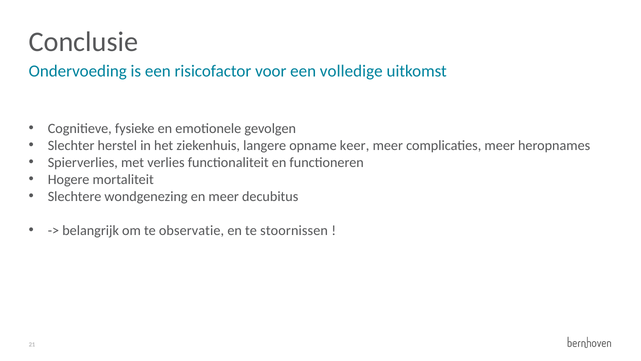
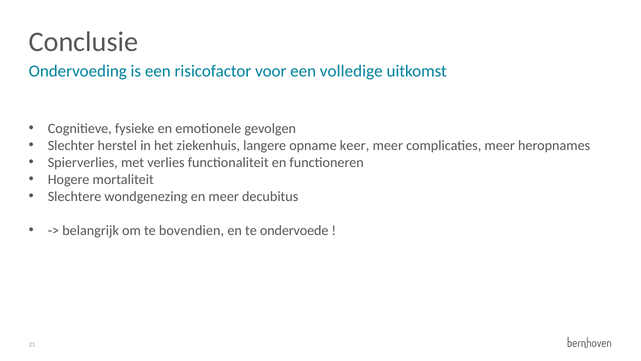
observatie: observatie -> bovendien (192, 230)
stoornissen: stoornissen -> ondervoede (294, 230)
